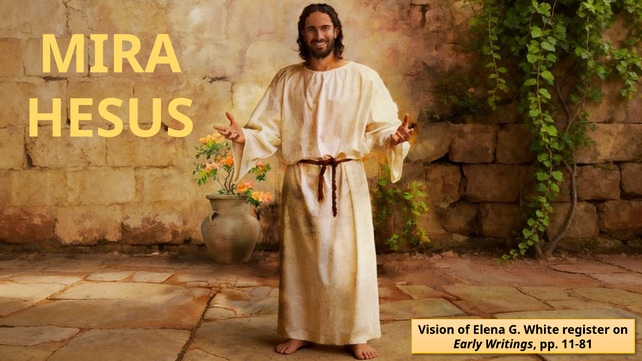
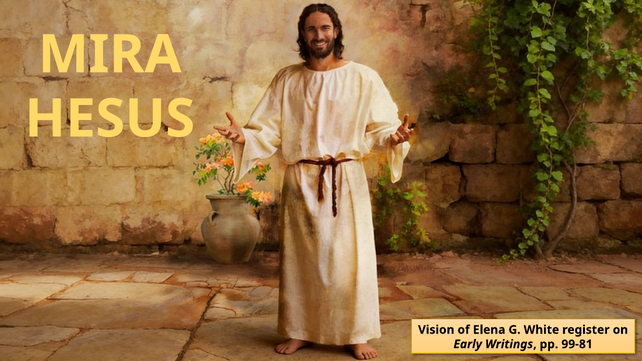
11-81: 11-81 -> 99-81 (577, 344)
